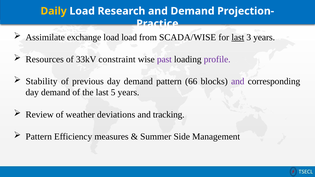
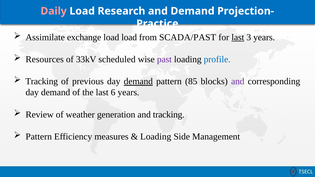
Daily colour: yellow -> pink (54, 11)
SCADA/WISE: SCADA/WISE -> SCADA/PAST (188, 37)
constraint: constraint -> scheduled (117, 59)
profile colour: purple -> blue (217, 59)
Stability: Stability -> Tracking (42, 82)
demand underline: none -> present (138, 82)
66: 66 -> 85 (191, 82)
5: 5 -> 6 (113, 93)
deviations: deviations -> generation (116, 115)
Summer: Summer -> Loading (156, 137)
